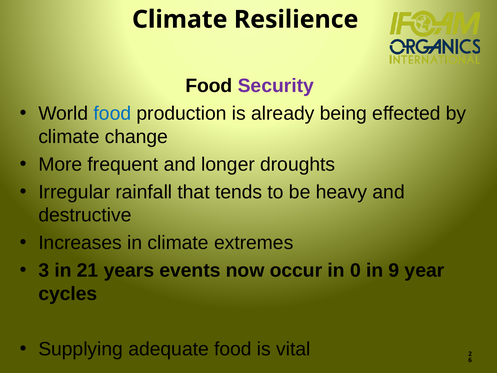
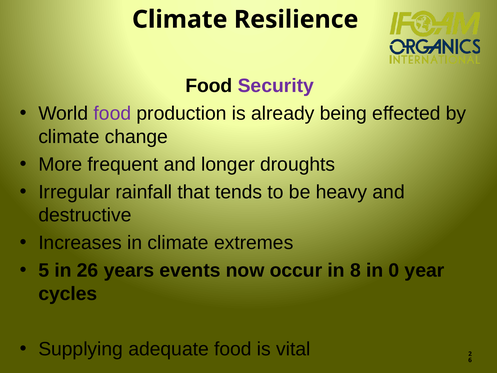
food colour: blue -> purple (112, 113)
3: 3 -> 5 (44, 270)
21: 21 -> 26 (88, 270)
0: 0 -> 8 (355, 270)
9: 9 -> 0 (394, 270)
